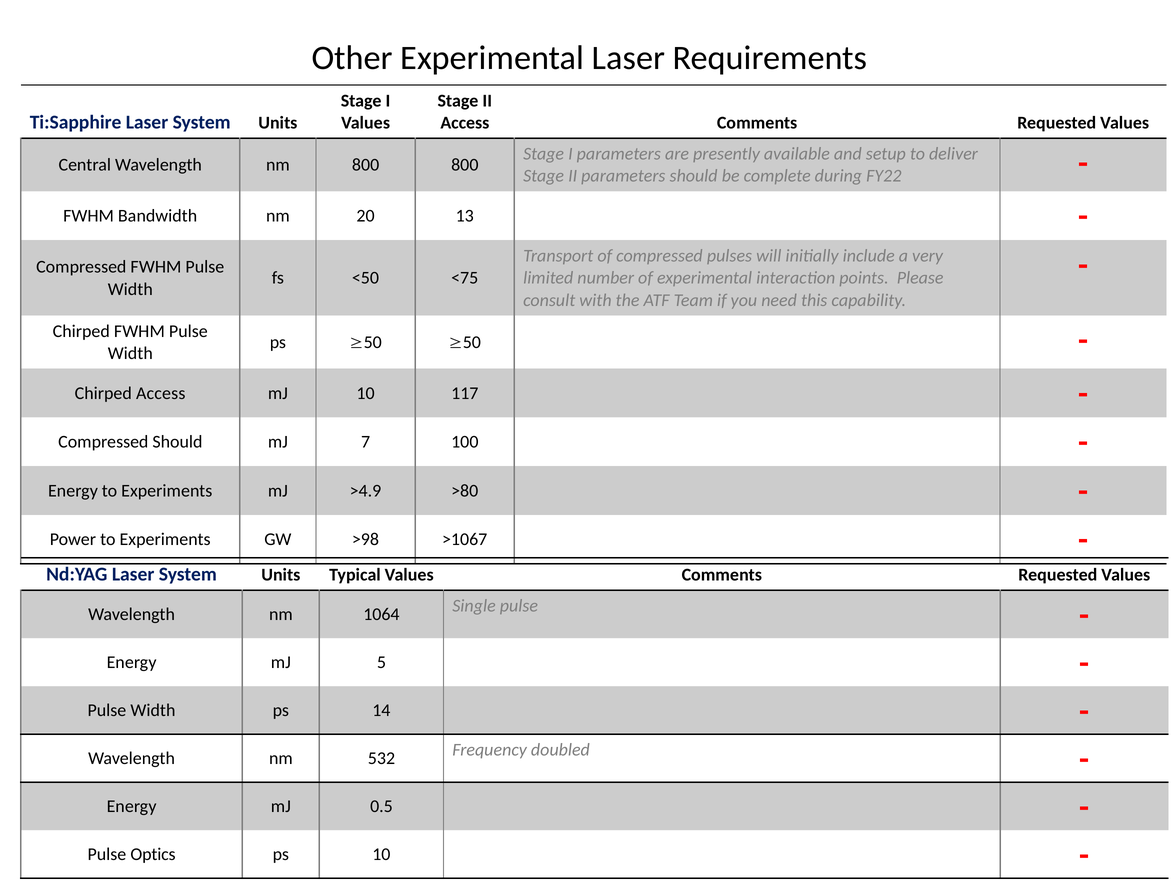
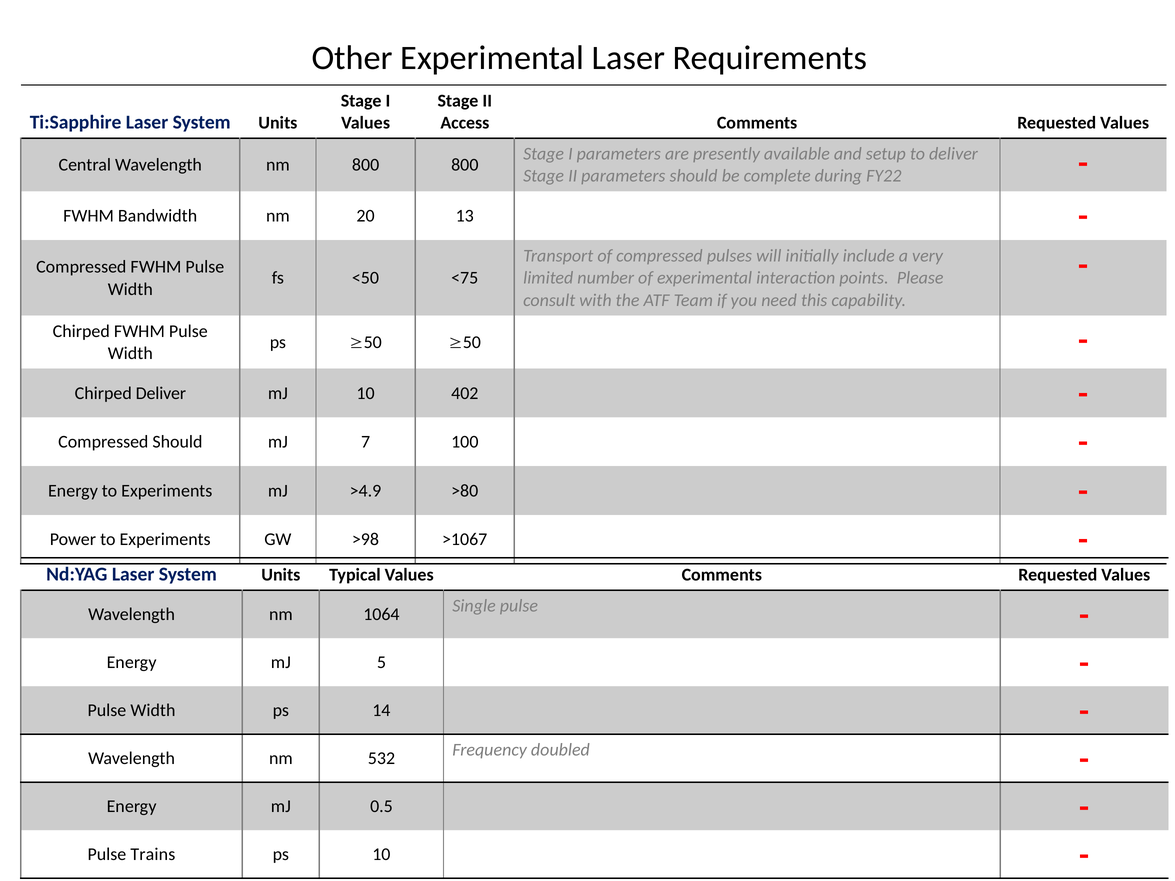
Chirped Access: Access -> Deliver (161, 393)
117: 117 -> 402 (465, 393)
Optics: Optics -> Trains (153, 855)
